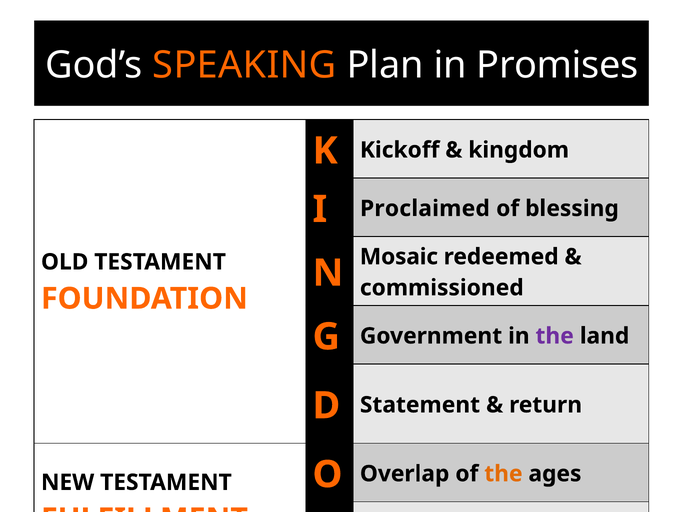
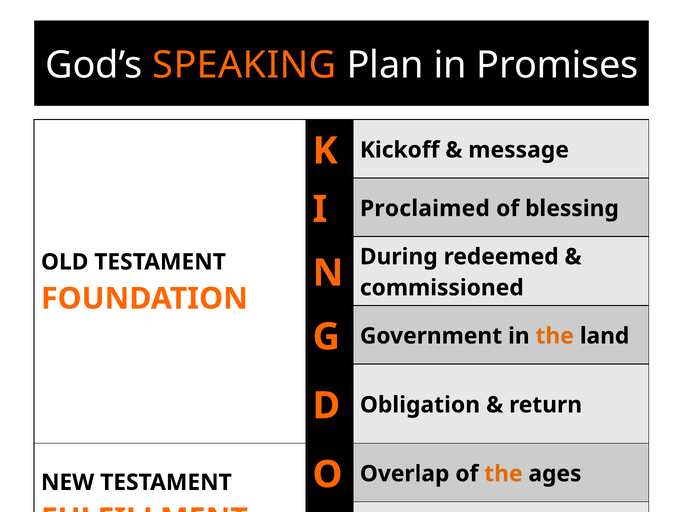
kingdom: kingdom -> message (519, 150)
Mosaic: Mosaic -> During (399, 257)
the colour: purple -> orange (555, 336)
Statement: Statement -> Obligation (420, 405)
